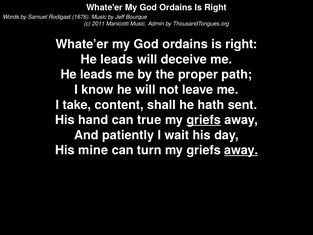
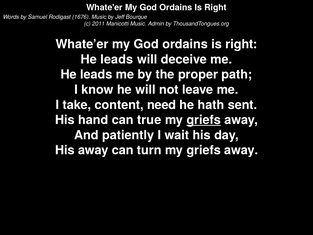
shall: shall -> need (162, 105)
His mine: mine -> away (93, 150)
away underline: present -> none (241, 150)
